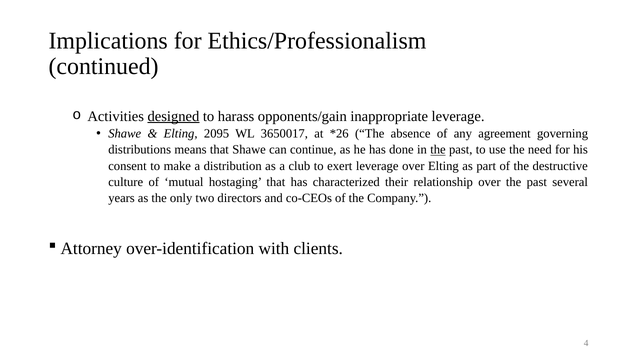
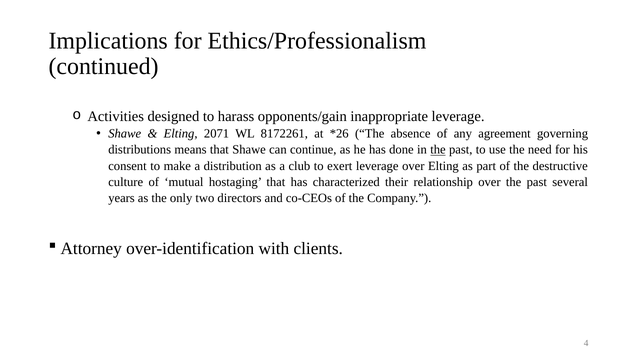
designed underline: present -> none (173, 116)
2095: 2095 -> 2071 (217, 133)
3650017: 3650017 -> 8172261 (284, 133)
